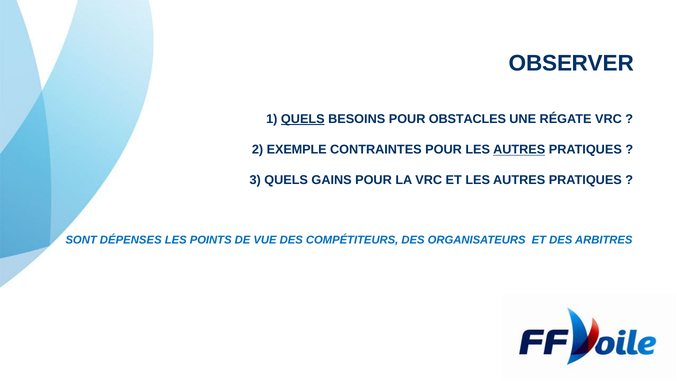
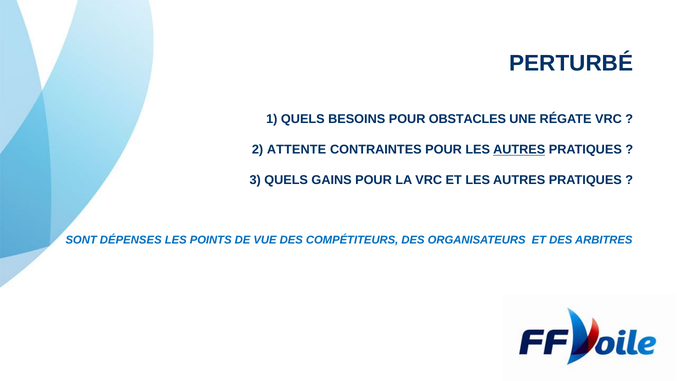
OBSERVER: OBSERVER -> PERTURBÉ (571, 63)
QUELS underline: present -> none (303, 119)
EXEMPLE: EXEMPLE -> ATTENTE (297, 150)
